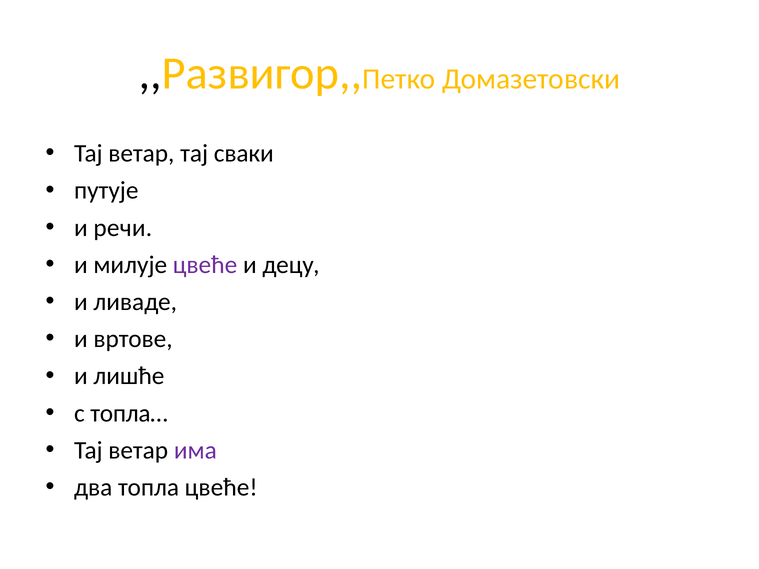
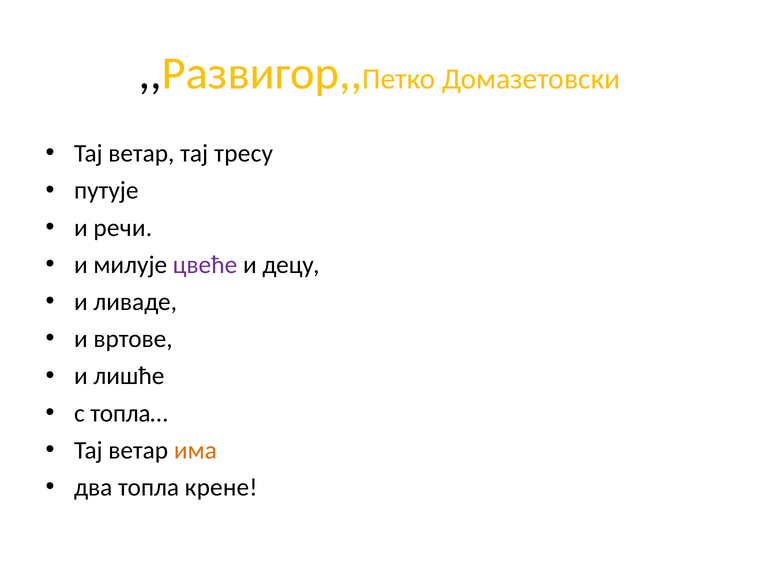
сваки: сваки -> тресу (244, 154)
има colour: purple -> orange (195, 450)
топла цвеће: цвеће -> крене (221, 488)
